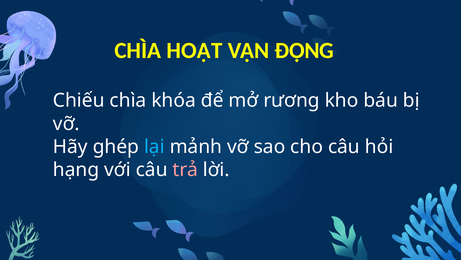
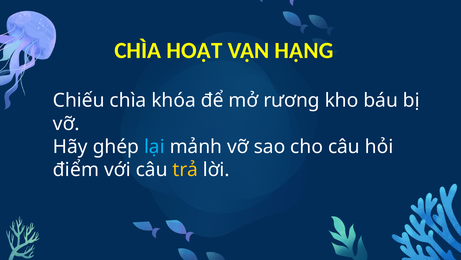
ĐỘNG: ĐỘNG -> HẠNG (304, 50)
hạng: hạng -> điểm (76, 169)
trả colour: pink -> yellow (185, 169)
